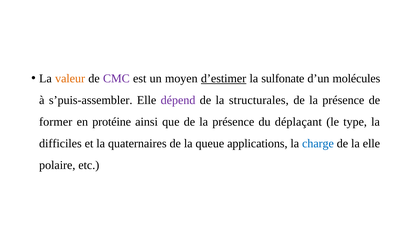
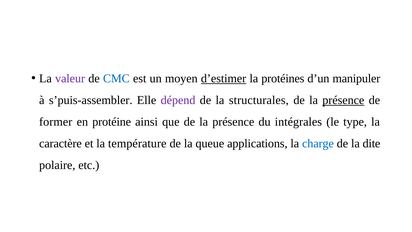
valeur colour: orange -> purple (70, 79)
CMC colour: purple -> blue (116, 79)
sulfonate: sulfonate -> protéines (283, 79)
molécules: molécules -> manipuler (356, 79)
présence underline: none -> present (343, 100)
déplaçant: déplaçant -> intégrales (298, 122)
difficiles: difficiles -> caractère (60, 143)
quaternaires: quaternaires -> température (137, 143)
la elle: elle -> dite (371, 143)
